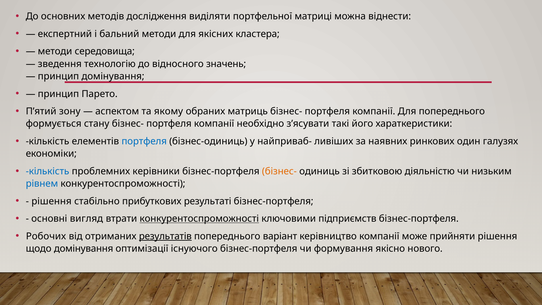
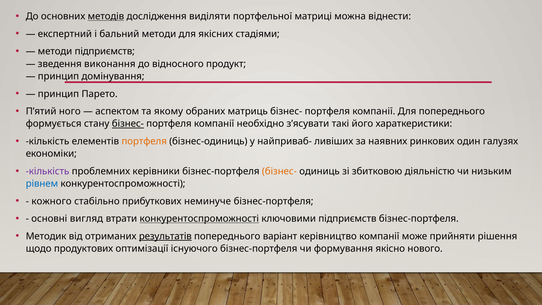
методів underline: none -> present (106, 16)
кластера: кластера -> стадіями (258, 34)
методи середовища: середовища -> підприємств (105, 51)
технологію: технологію -> виконання (110, 64)
значень: значень -> продукт (226, 64)
зону: зону -> ного (70, 111)
бізнес- underline: none -> present (128, 124)
портфеля colour: blue -> orange (144, 141)
кількість colour: blue -> purple (48, 171)
рішення: рішення -> кожного (52, 201)
результаті: результаті -> неминуче (208, 201)
Робочих: Робочих -> Методик (46, 236)
щодо домінування: домінування -> продуктових (84, 249)
